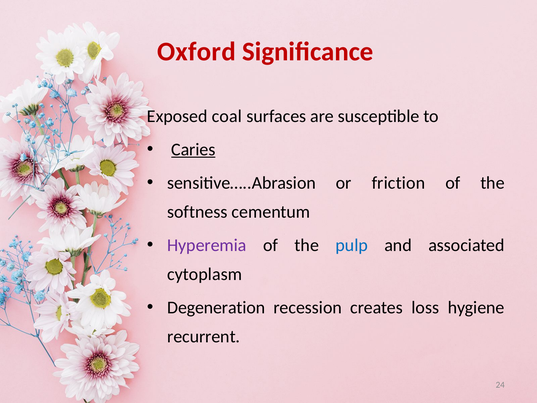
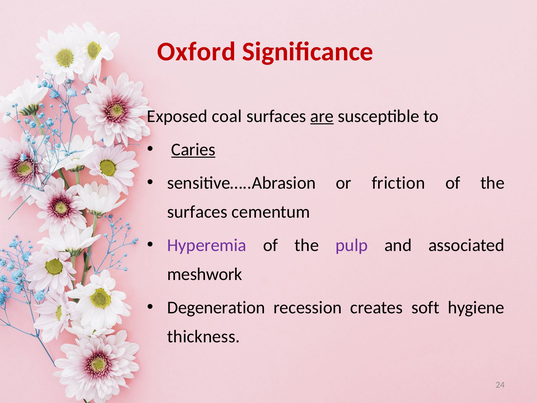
are underline: none -> present (322, 116)
softness: softness -> surfaces (197, 212)
pulp colour: blue -> purple (352, 245)
cytoplasm: cytoplasm -> meshwork (205, 274)
loss: loss -> soft (425, 307)
recurrent: recurrent -> thickness (204, 336)
